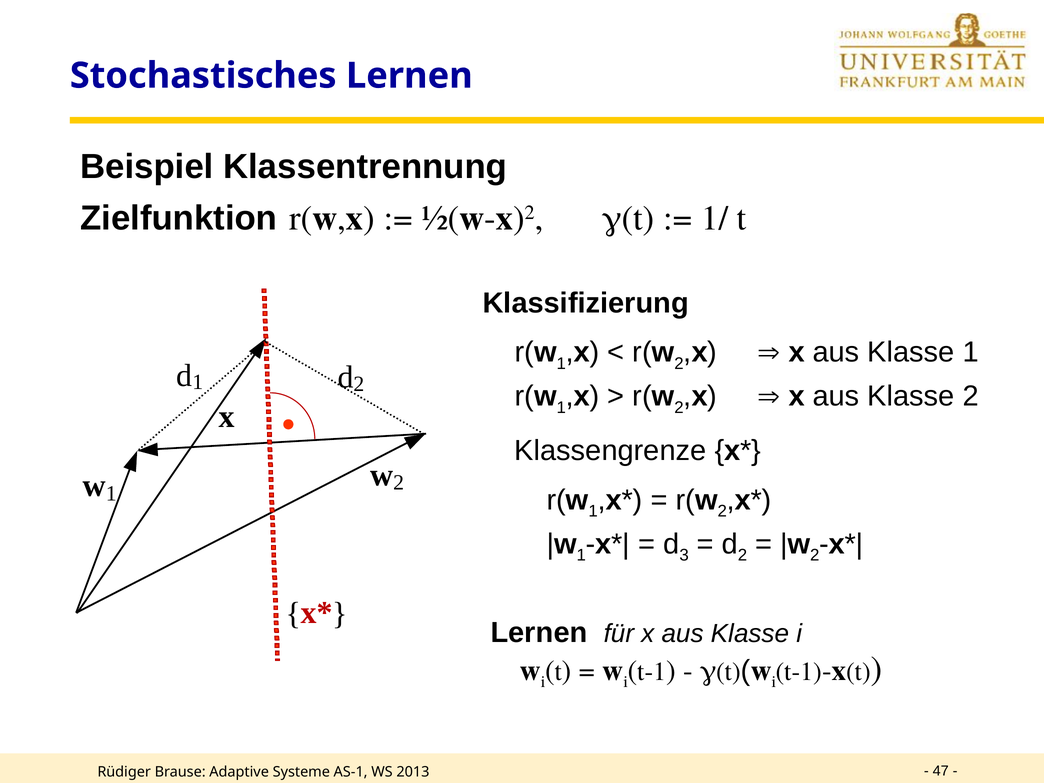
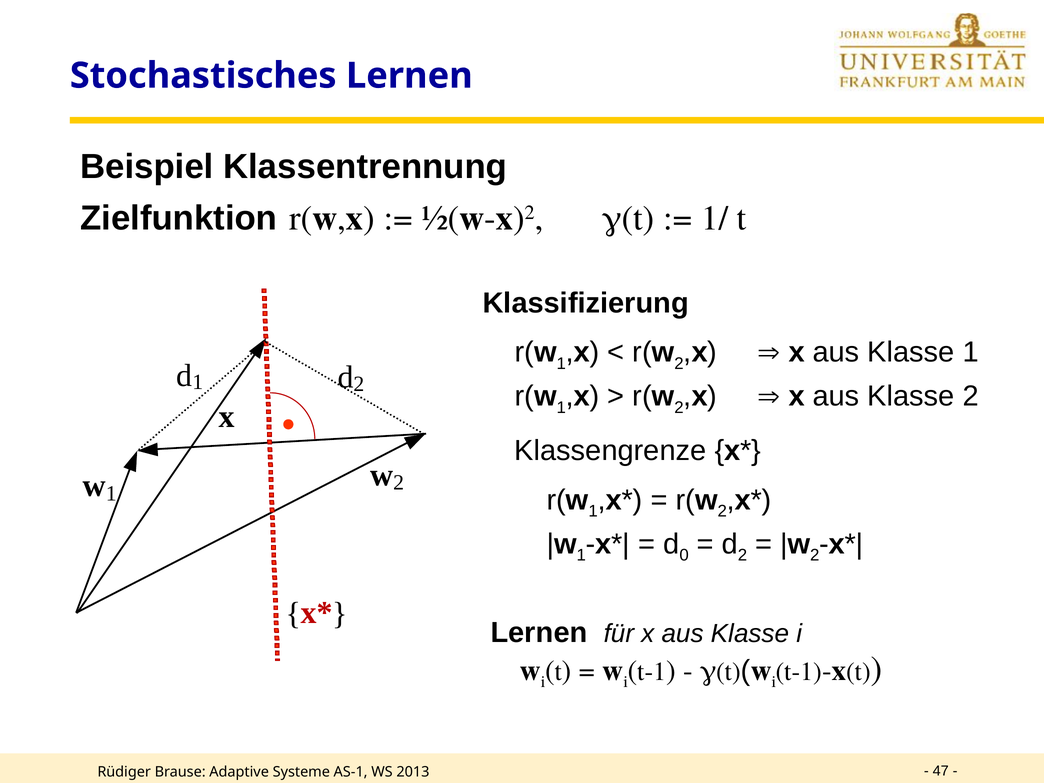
3: 3 -> 0 (684, 555)
